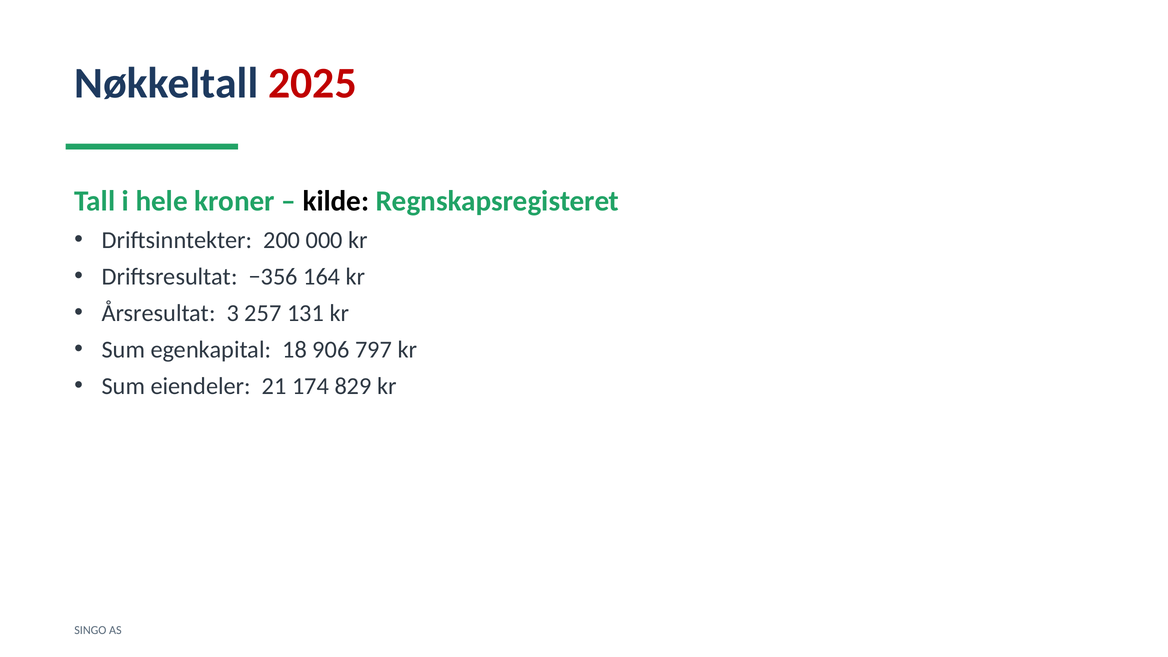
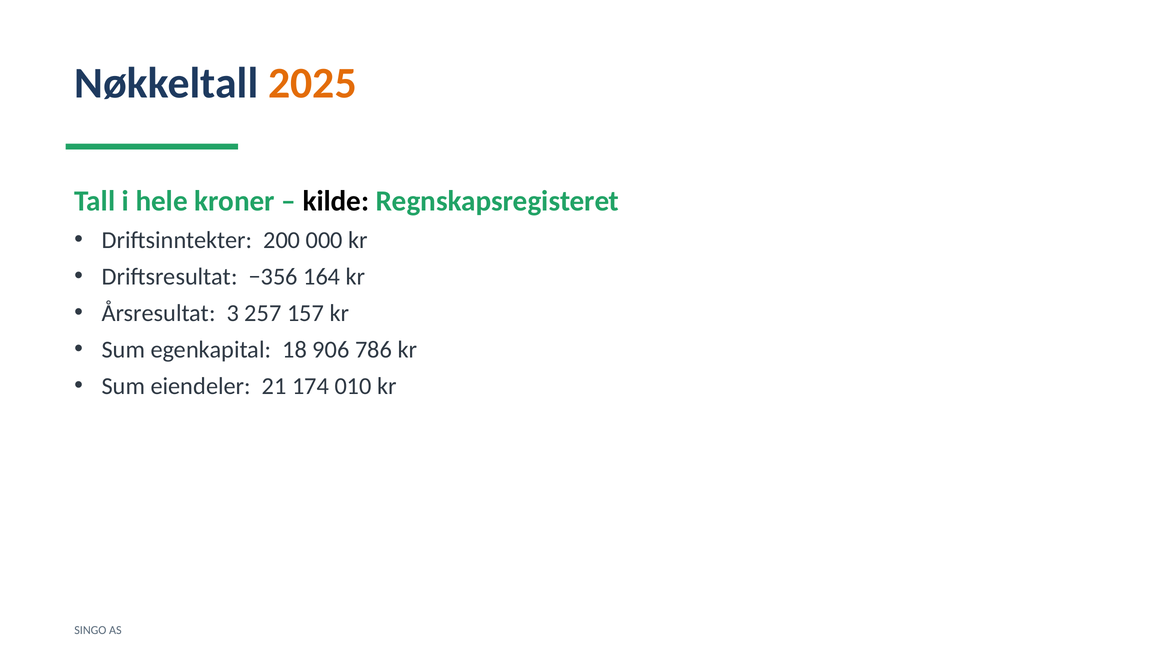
2025 colour: red -> orange (312, 83)
131: 131 -> 157 (305, 313)
797: 797 -> 786 (374, 350)
829: 829 -> 010 (353, 386)
